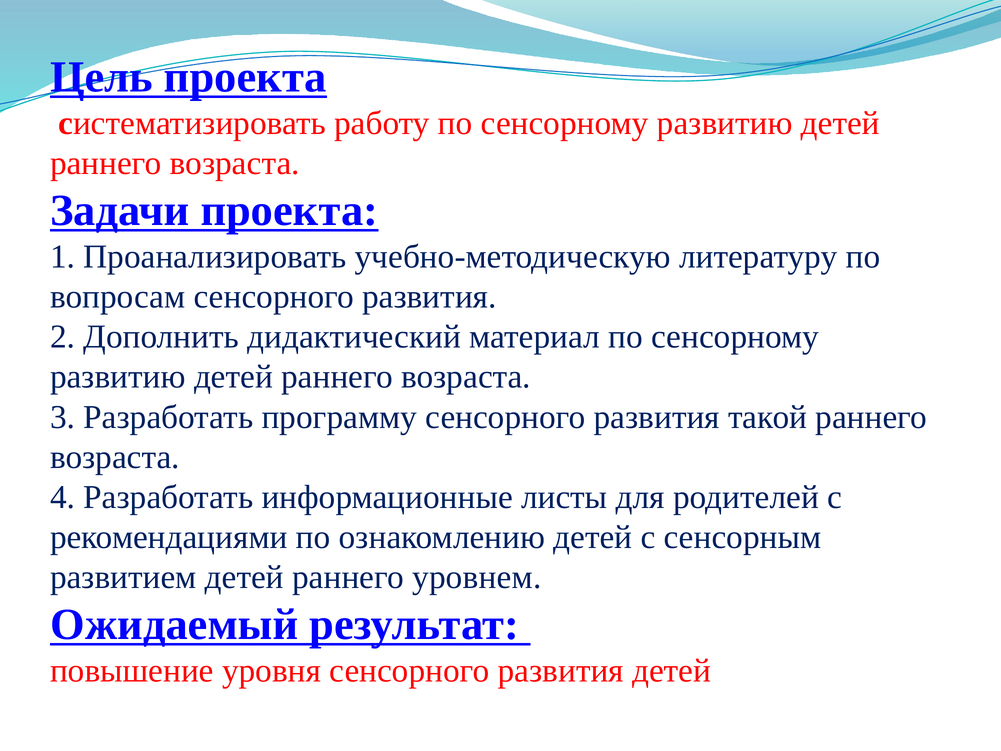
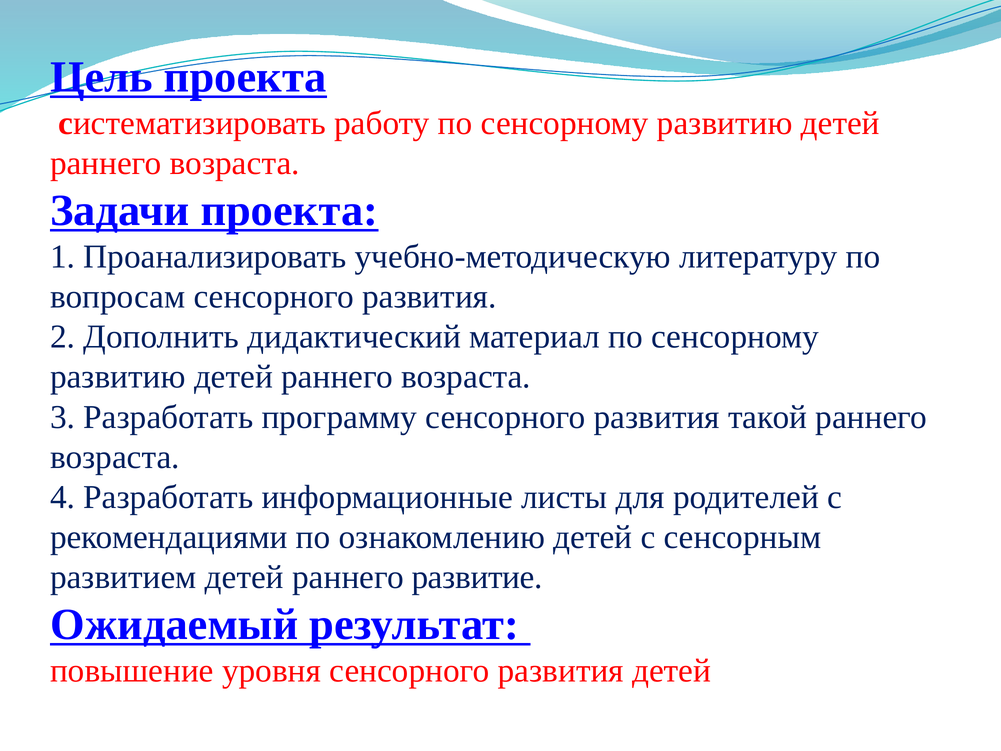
уровнем: уровнем -> развитие (477, 577)
